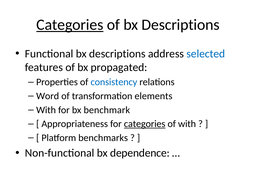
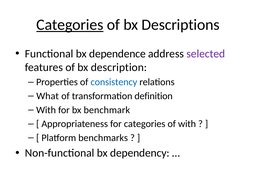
Functional bx descriptions: descriptions -> dependence (117, 54)
selected colour: blue -> purple (206, 54)
propagated: propagated -> description (119, 67)
Word: Word -> What (48, 96)
elements: elements -> definition (154, 96)
categories underline: present -> none (145, 124)
dependence: dependence -> dependency (140, 153)
